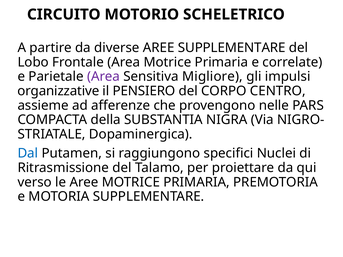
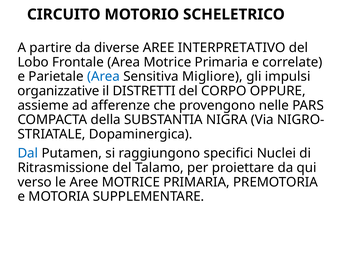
AREE SUPPLEMENTARE: SUPPLEMENTARE -> INTERPRETATIVO (232, 48)
Area colour: purple -> blue (104, 77)
PENSIERO: PENSIERO -> DISTRETTI (144, 91)
CENTRO: CENTRO -> OPPURE (278, 91)
